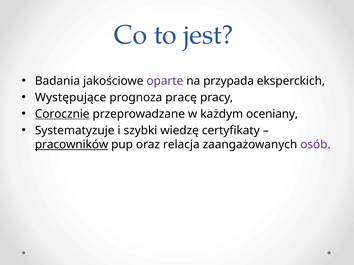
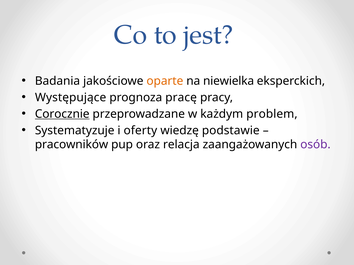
oparte colour: purple -> orange (165, 81)
przypada: przypada -> niewielka (229, 81)
oceniany: oceniany -> problem (272, 114)
szybki: szybki -> oferty (140, 131)
certyfikaty: certyfikaty -> podstawie (231, 131)
pracowników underline: present -> none (72, 145)
